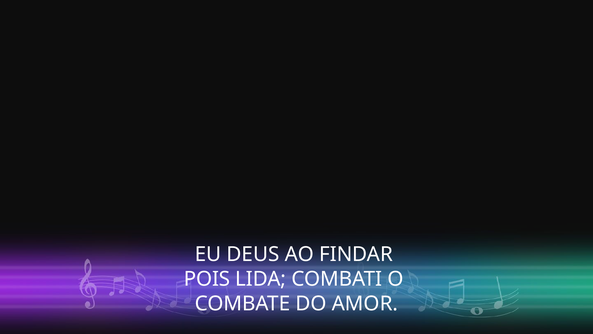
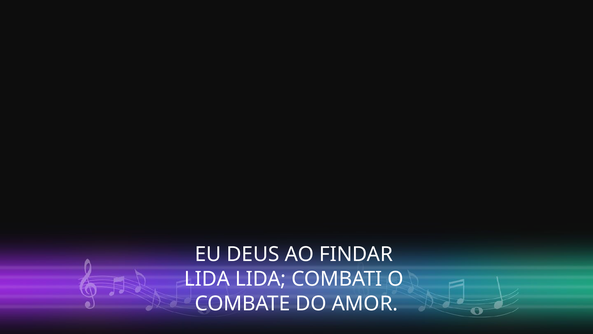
POIS: POIS -> LIDA (207, 279)
